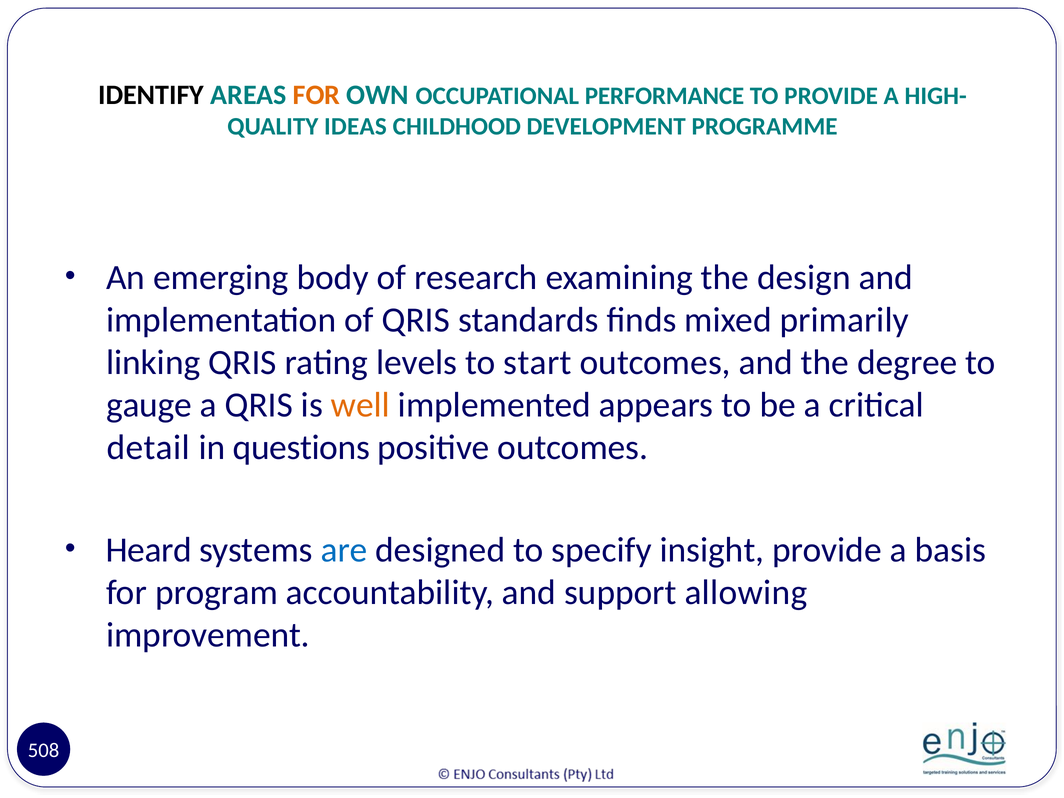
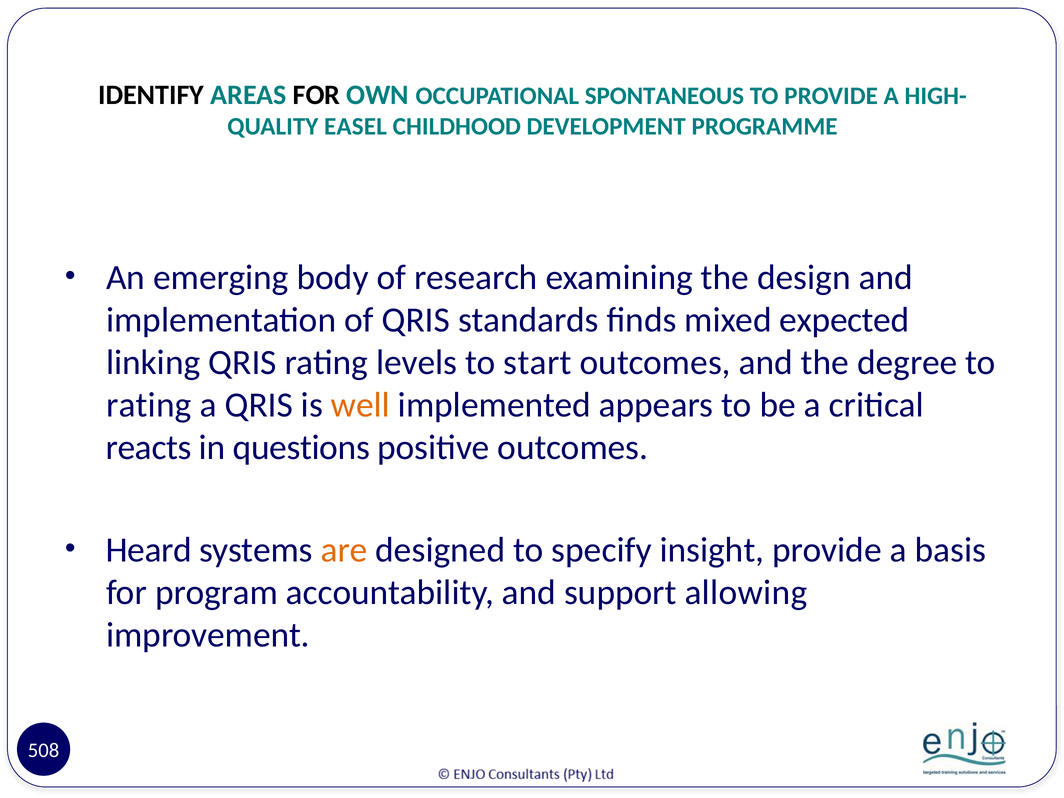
FOR colour: orange -> black (316, 95)
PERFORMANCE: PERFORMANCE -> SPONTANEOUS (664, 96)
IDEAS: IDEAS -> EASEL (355, 127)
primarily: primarily -> expected (844, 320)
gauge: gauge -> rating (149, 405)
detail: detail -> reacts (149, 448)
are colour: blue -> orange (344, 550)
